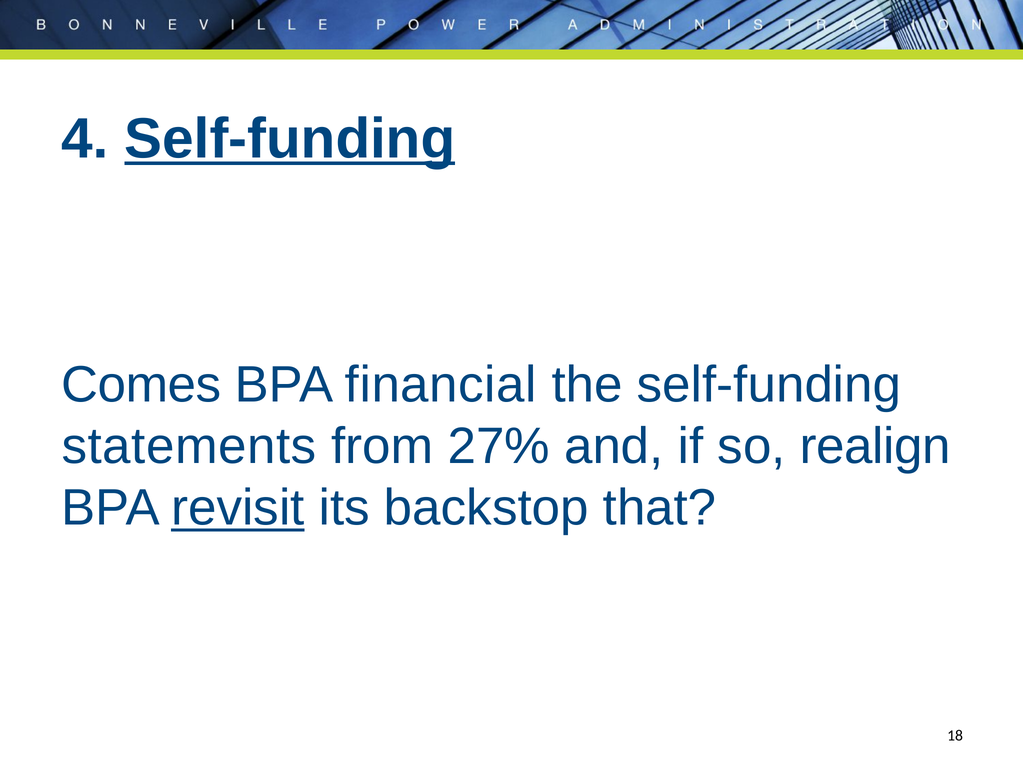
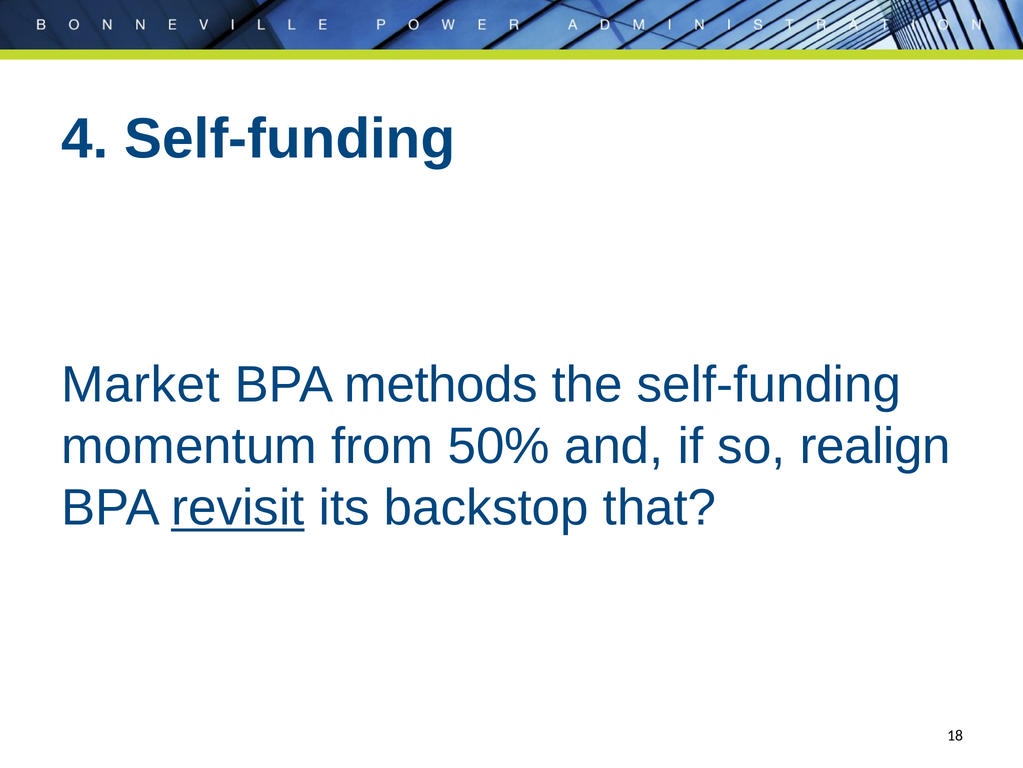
Self-funding underline: present -> none (290, 139)
Comes: Comes -> Market (141, 385)
financial: financial -> methods (441, 385)
statements: statements -> momentum (189, 446)
27%: 27% -> 50% (499, 446)
